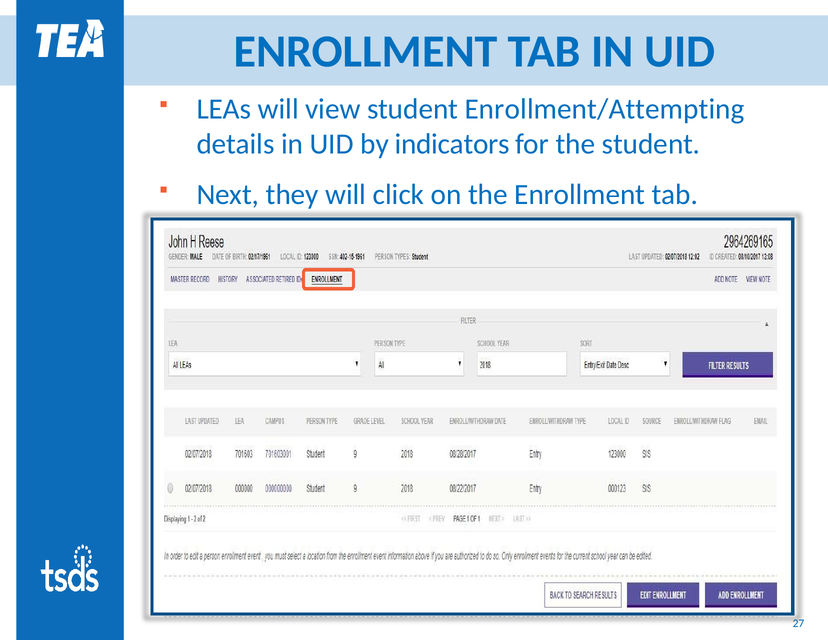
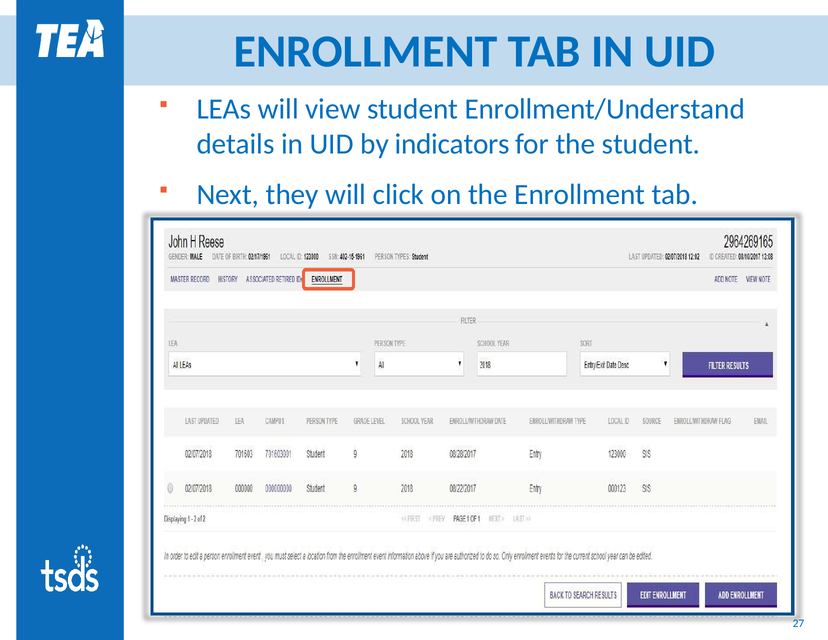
Enrollment/Attempting: Enrollment/Attempting -> Enrollment/Understand (605, 109)
